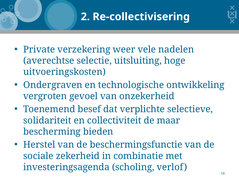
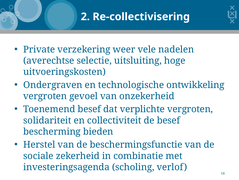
verplichte selectieve: selectieve -> vergroten (190, 109)
de maar: maar -> besef (168, 120)
